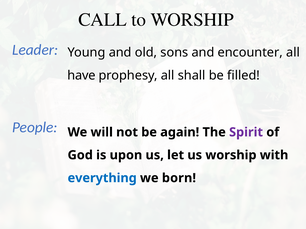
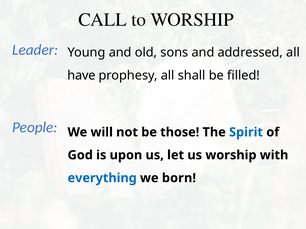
encounter: encounter -> addressed (250, 53)
again: again -> those (180, 132)
Spirit colour: purple -> blue (246, 132)
